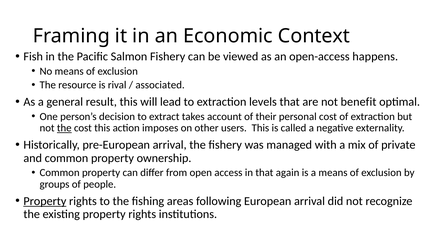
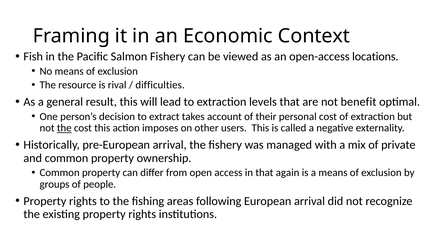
happens: happens -> locations (375, 57)
associated: associated -> difficulties (160, 85)
Property underline: present -> none (45, 201)
